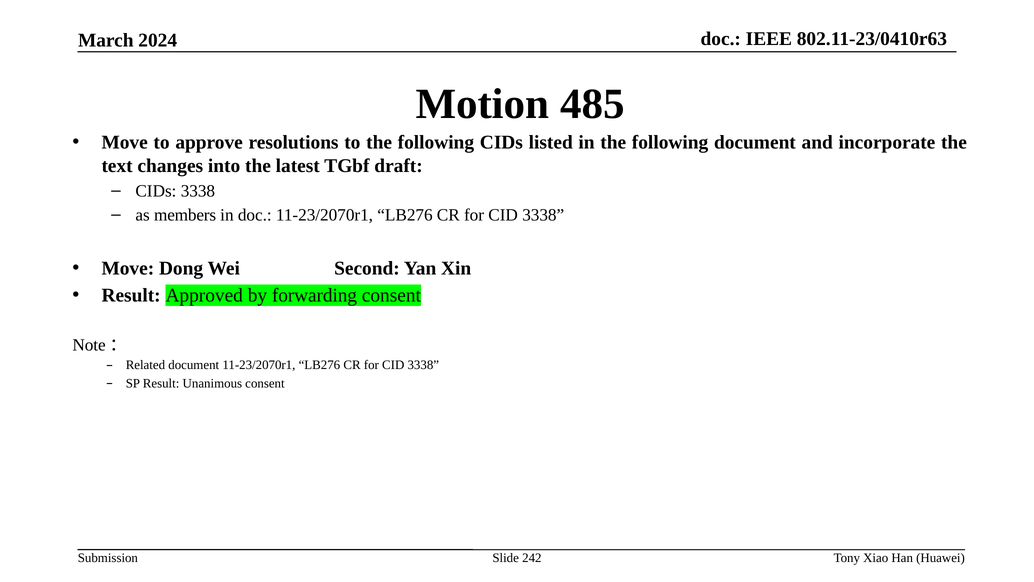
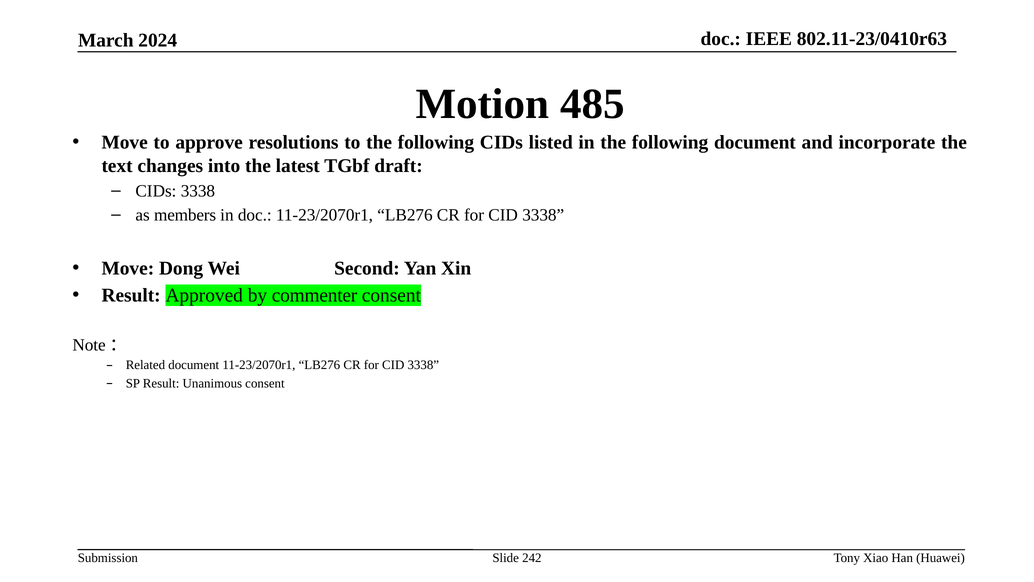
forwarding: forwarding -> commenter (315, 295)
